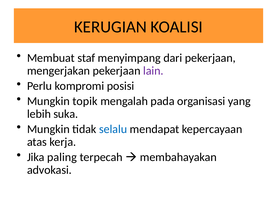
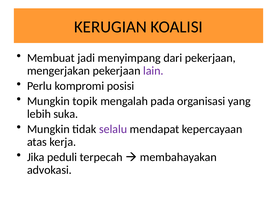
staf: staf -> jadi (86, 58)
selalu colour: blue -> purple (113, 129)
paling: paling -> peduli (62, 157)
